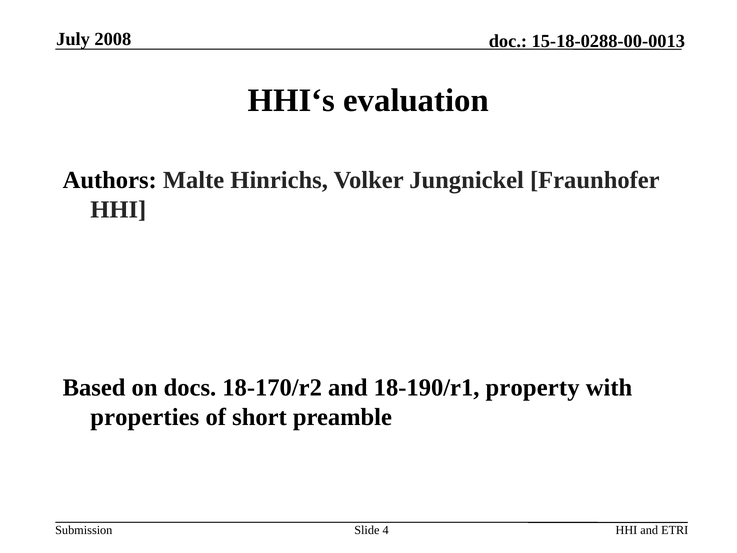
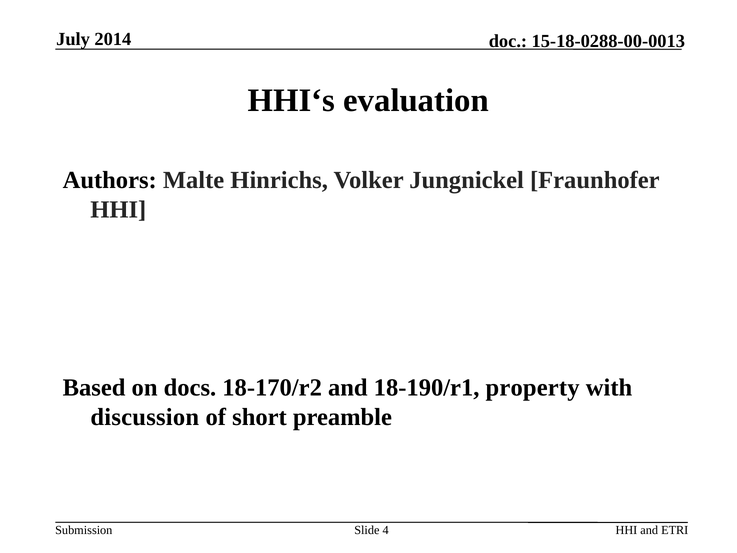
2008: 2008 -> 2014 (113, 39)
properties: properties -> discussion (145, 417)
